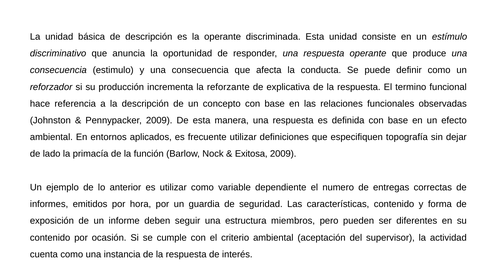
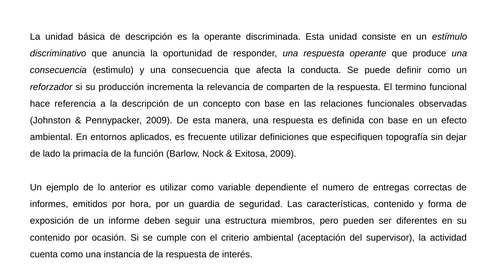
reforzante: reforzante -> relevancia (228, 87)
explicativa: explicativa -> comparten (288, 87)
